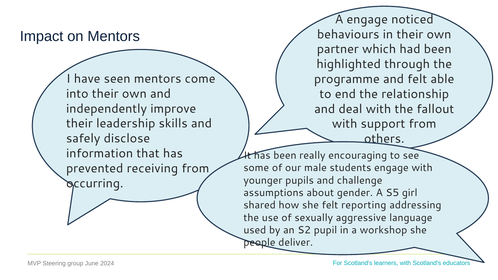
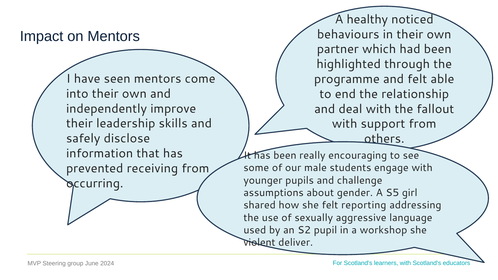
A engage: engage -> healthy (367, 19)
people: people -> violent (259, 243)
